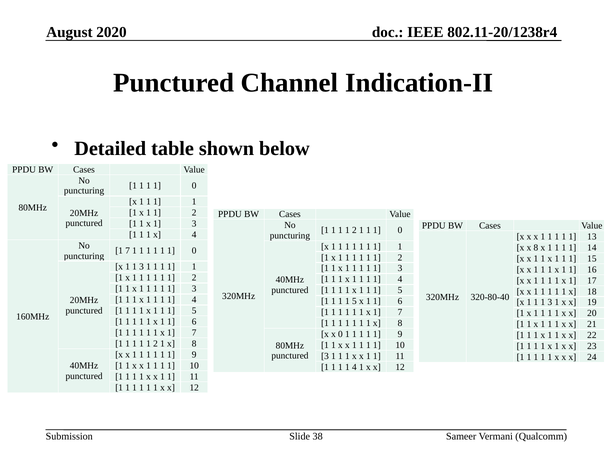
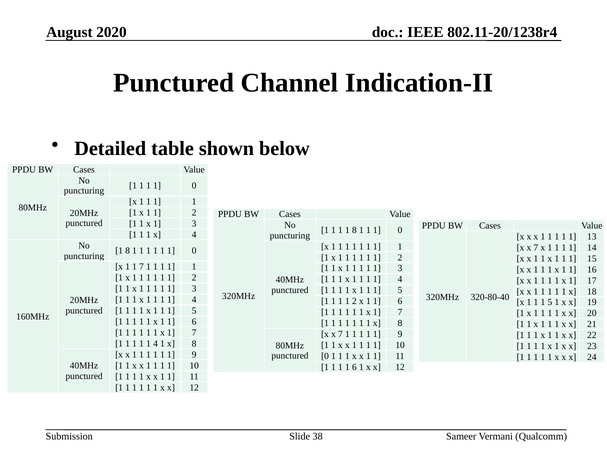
2: 2 -> 8 (354, 230)
8: 8 -> 7 (536, 248)
7: 7 -> 8 (128, 251)
x 1 1 3: 3 -> 7 (142, 267)
5: 5 -> 2 (354, 301)
3: 3 -> 5 (550, 303)
0: 0 -> 7 (340, 334)
2: 2 -> 4 (155, 344)
3: 3 -> 0 (325, 356)
4: 4 -> 6 (354, 367)
